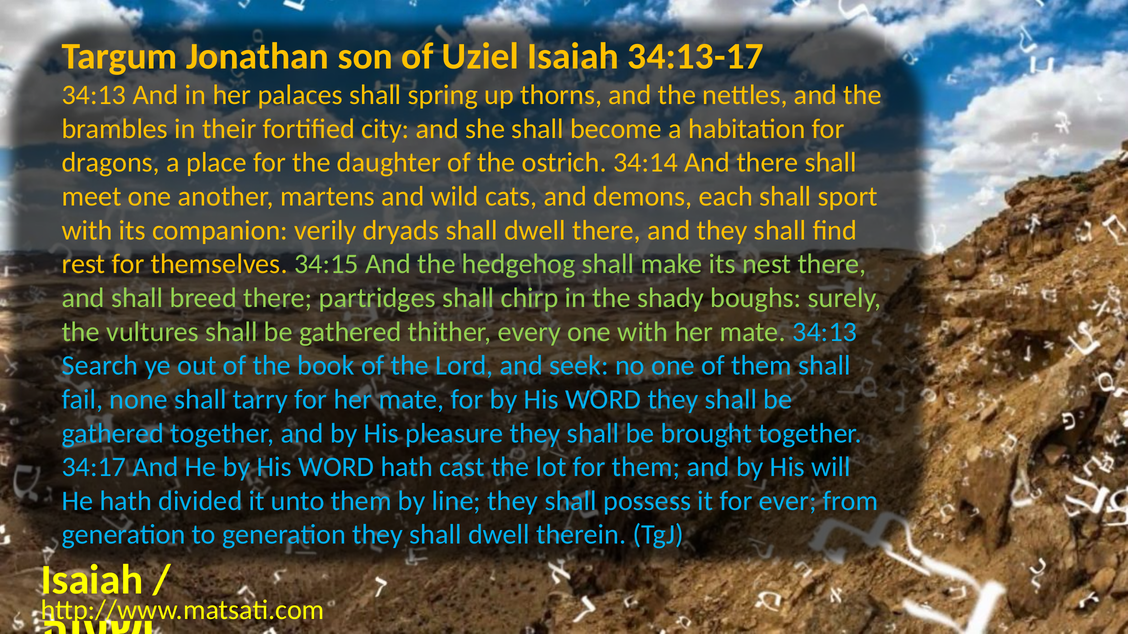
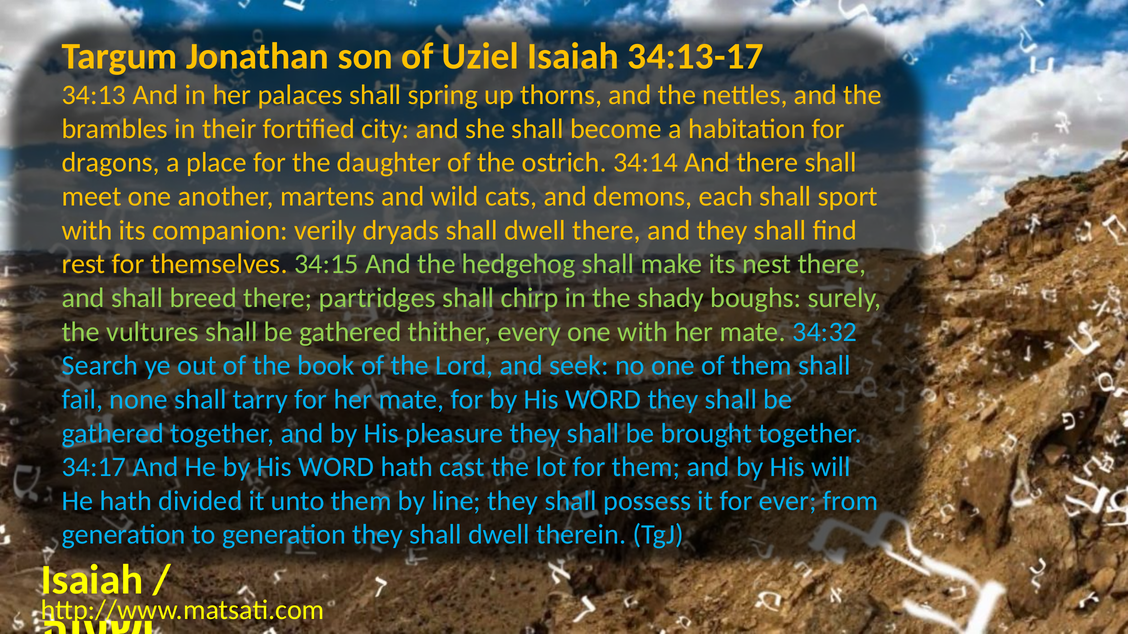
mate 34:13: 34:13 -> 34:32 (825, 332)
